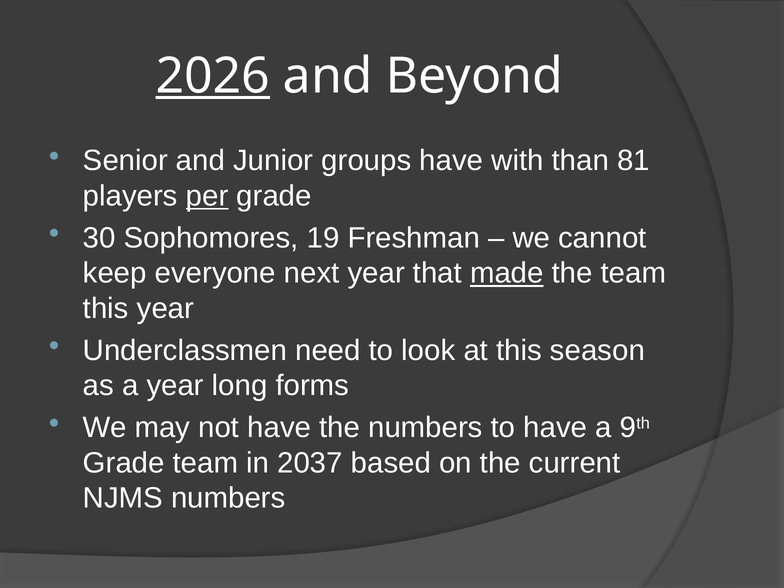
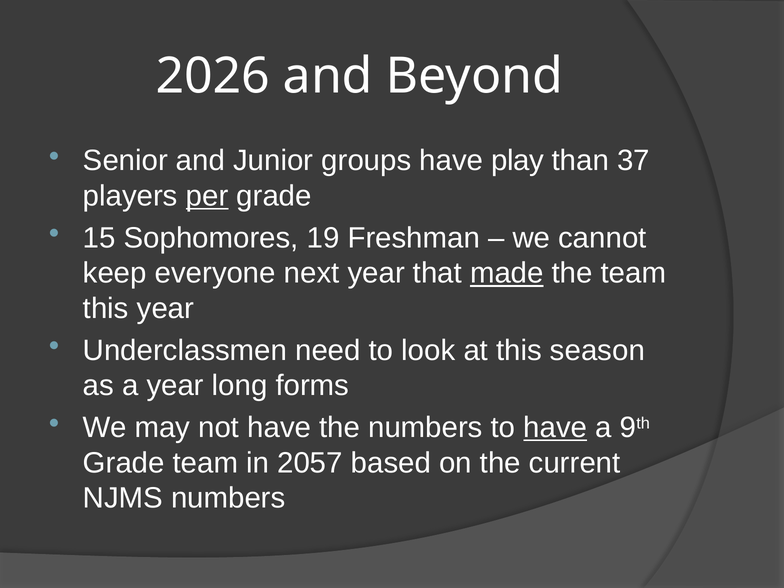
2026 underline: present -> none (213, 76)
with: with -> play (518, 161)
81: 81 -> 37 (633, 161)
30: 30 -> 15 (99, 238)
have underline: none -> present (555, 428)
2037: 2037 -> 2057 (310, 463)
